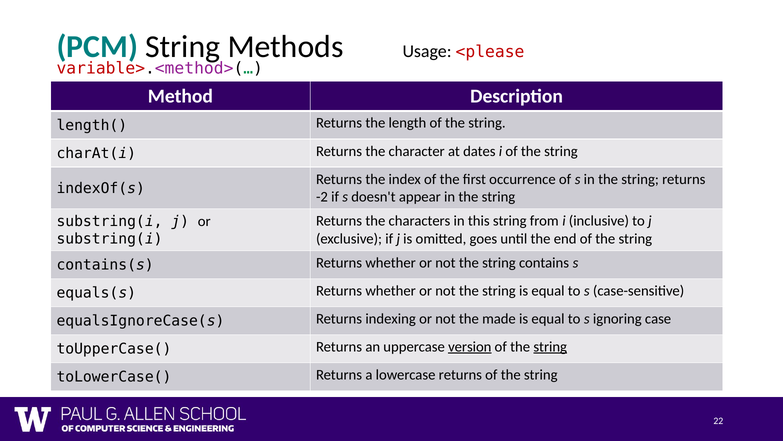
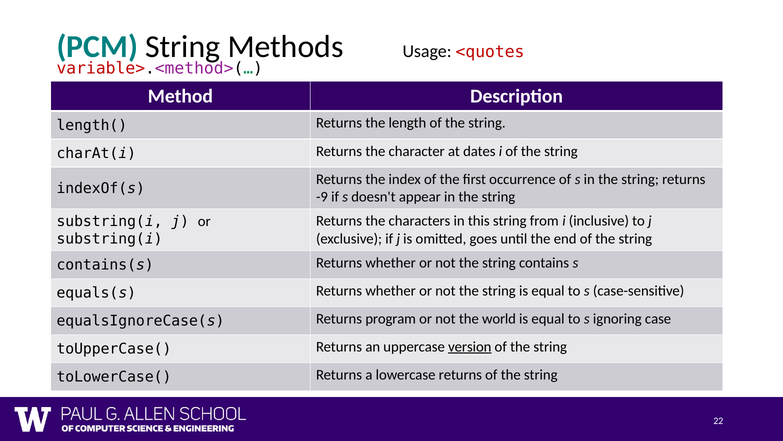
<please: <please -> <quotes (490, 52)
-2: -2 -> -9 (322, 197)
indexing: indexing -> program (391, 318)
made: made -> world (499, 318)
string underline: present -> none (550, 346)
